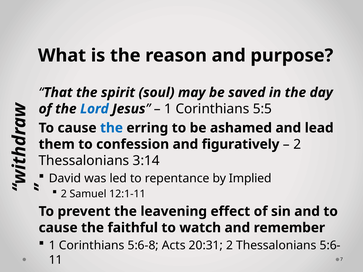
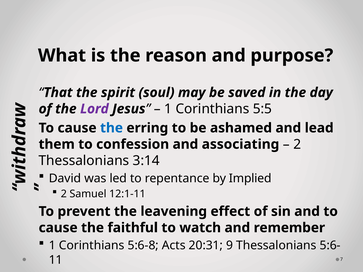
Lord colour: blue -> purple (94, 109)
figuratively: figuratively -> associating (241, 144)
20:31 2: 2 -> 9 (229, 246)
